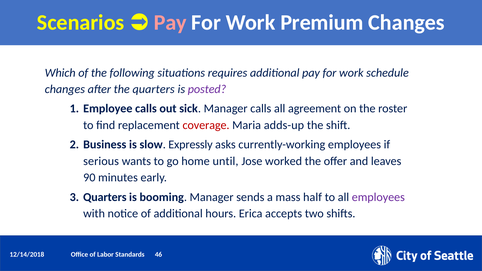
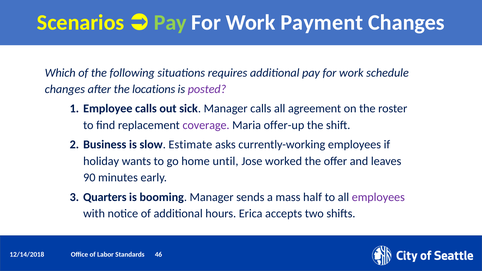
Pay colour: pink -> light green (170, 22)
Premium: Premium -> Payment (322, 22)
the quarters: quarters -> locations (154, 89)
coverage colour: red -> purple (206, 125)
adds-up: adds-up -> offer-up (284, 125)
Expressly: Expressly -> Estimate (190, 145)
serious: serious -> holiday (101, 161)
